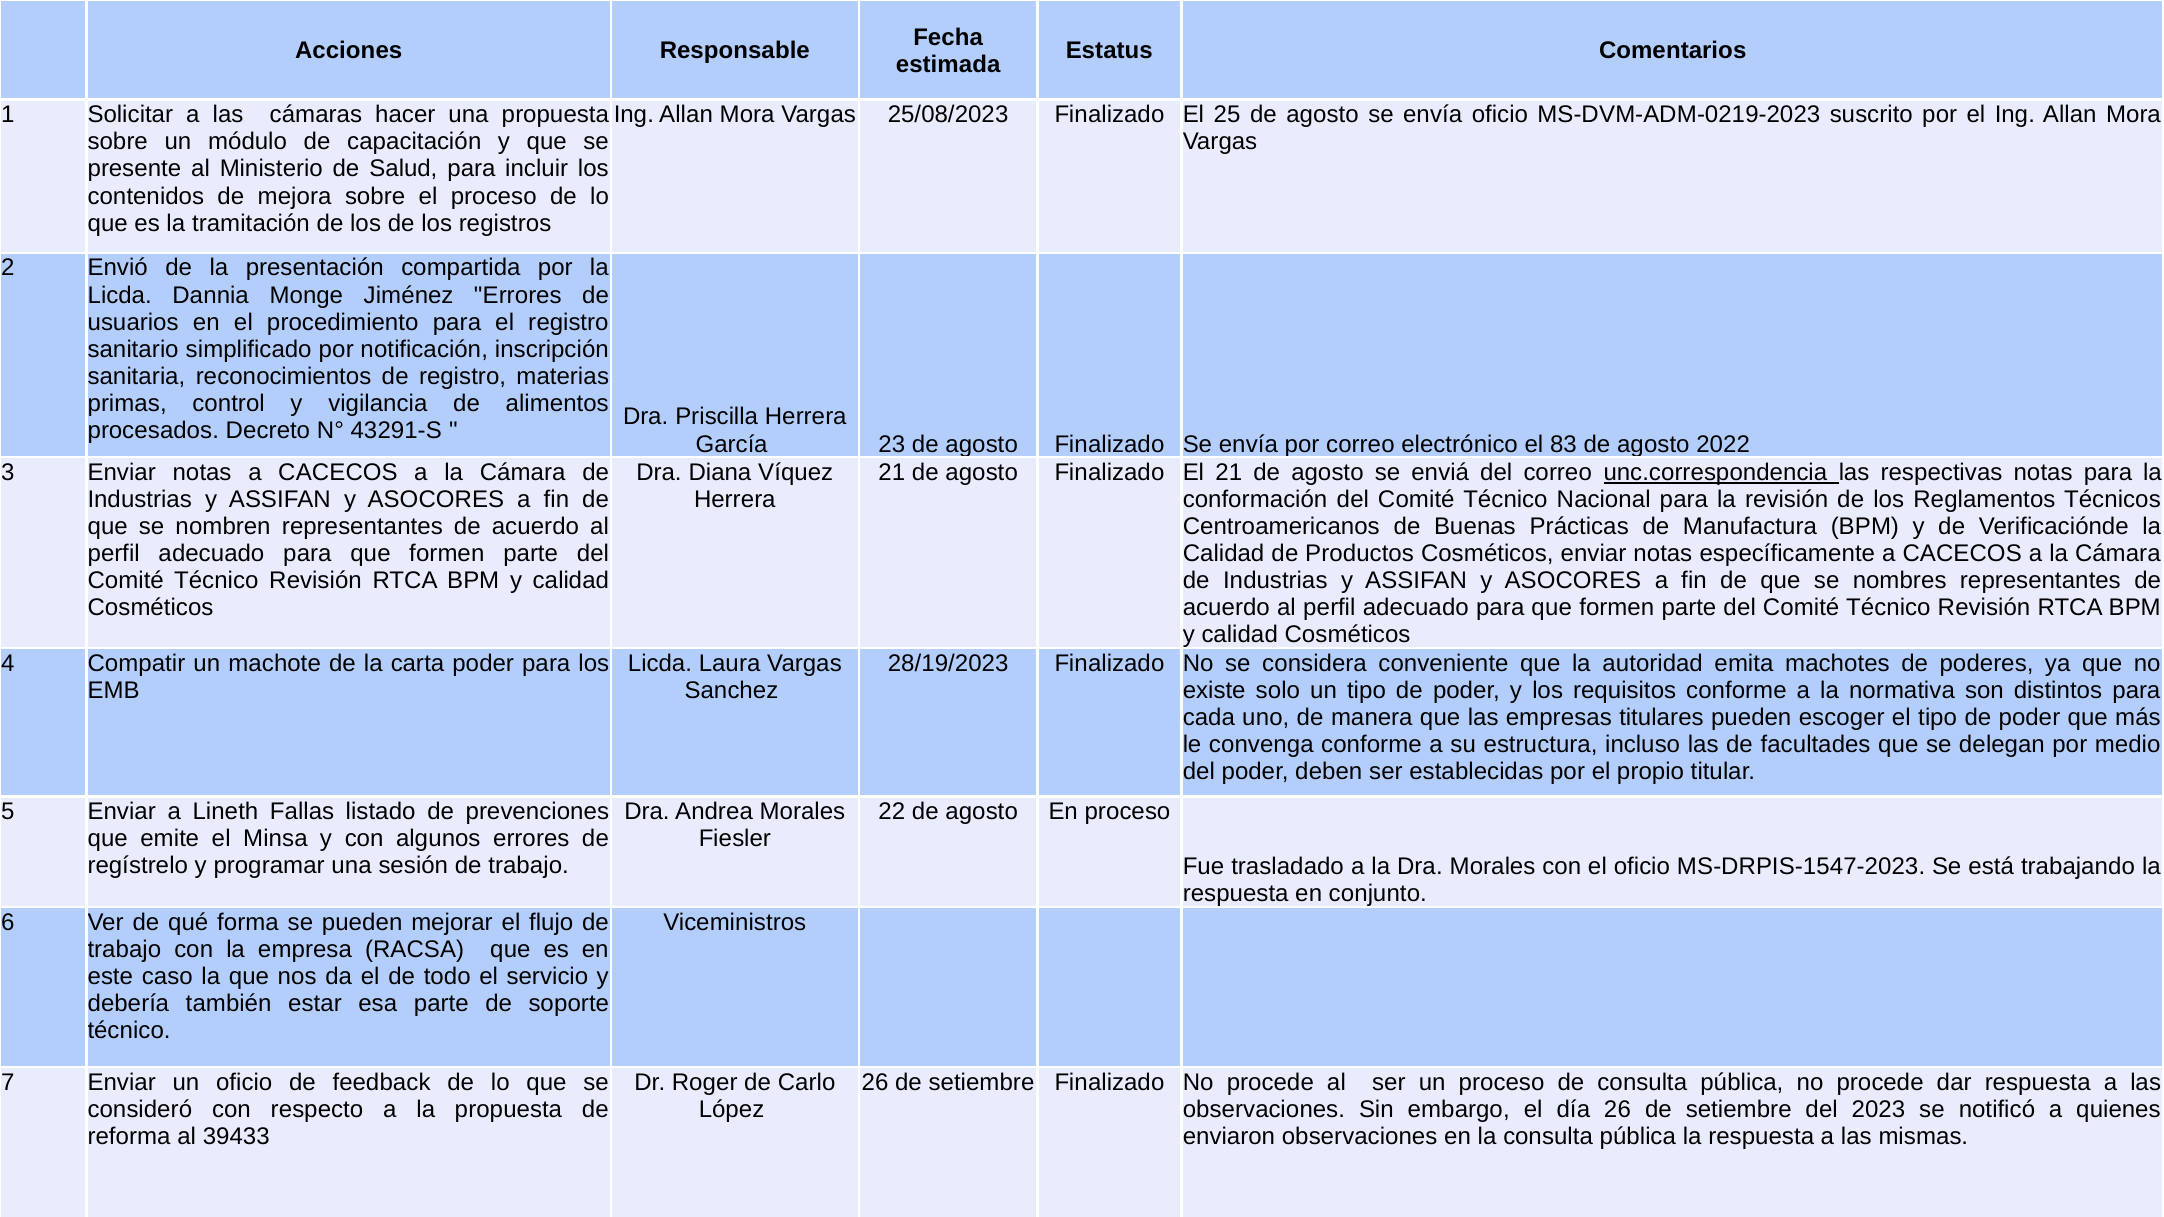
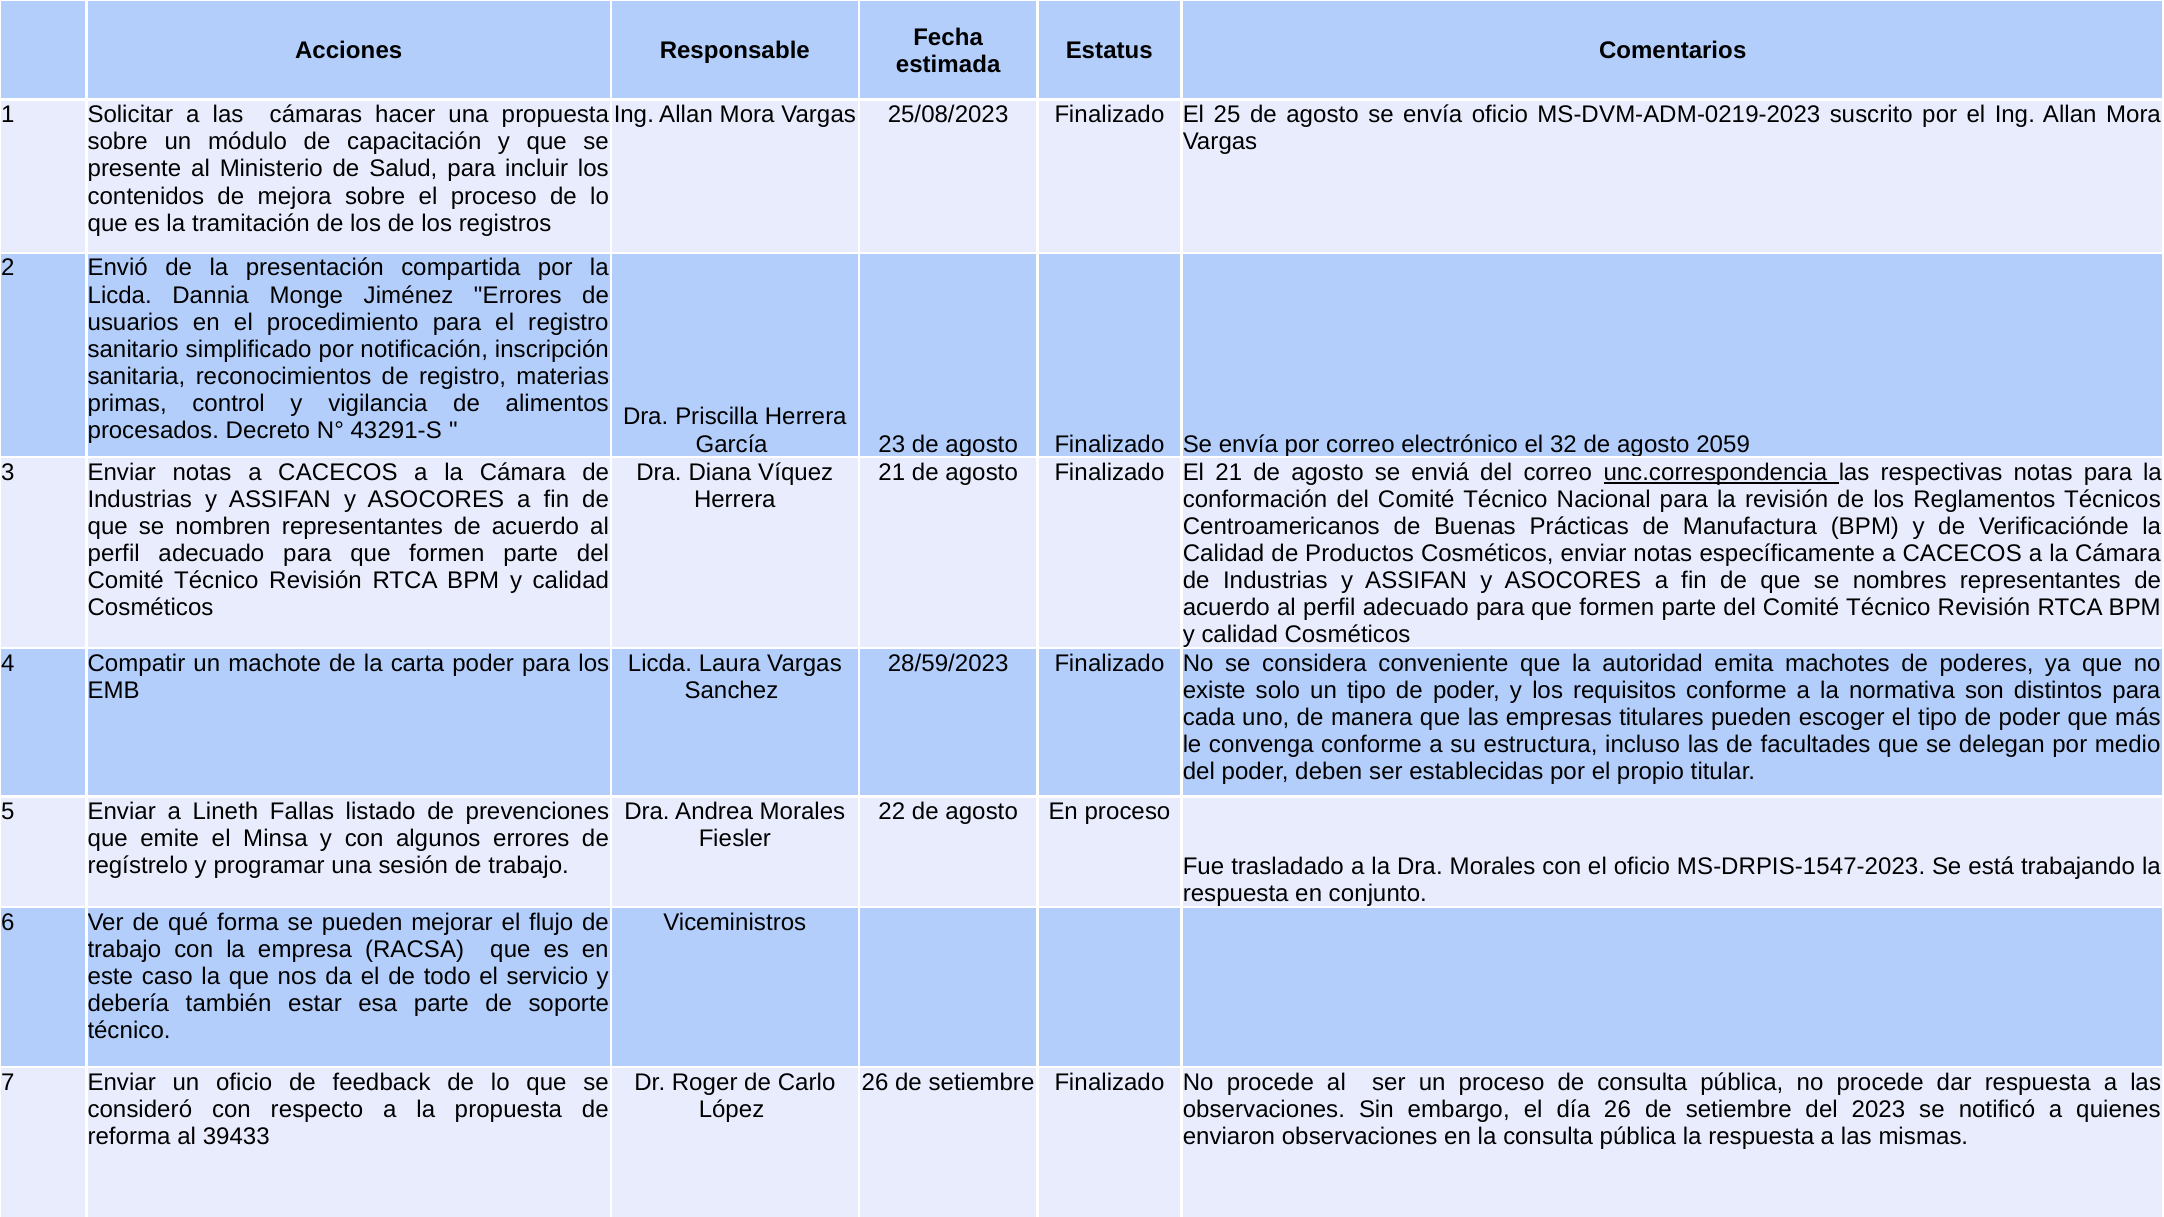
83: 83 -> 32 (1563, 444)
2022: 2022 -> 2059 (1723, 444)
28/19/2023: 28/19/2023 -> 28/59/2023 (948, 663)
